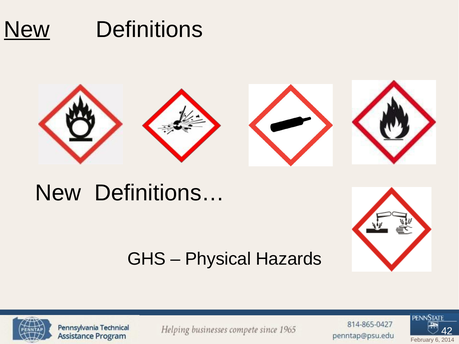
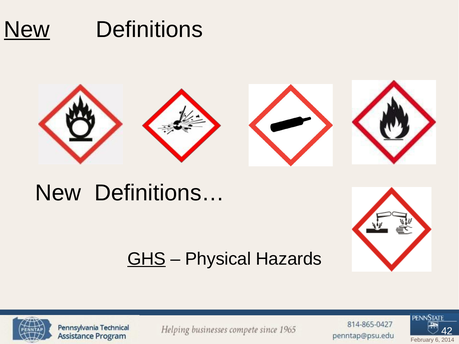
GHS underline: none -> present (147, 259)
